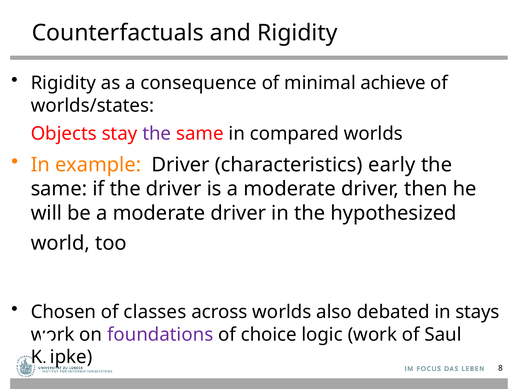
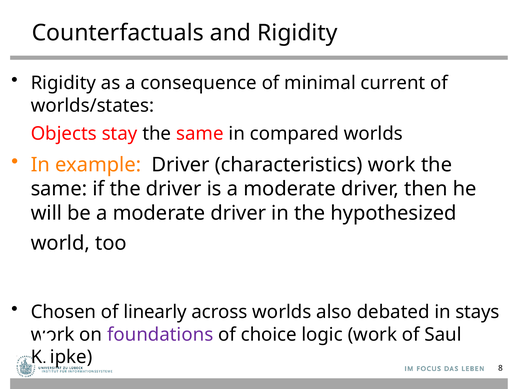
achieve: achieve -> current (393, 83)
the colour: purple -> black (157, 133)
characteristics early: early -> work (392, 165)
classes: classes -> linearly (155, 312)
